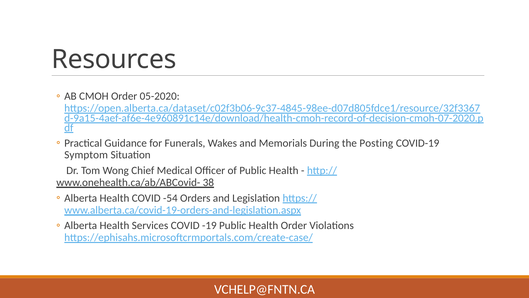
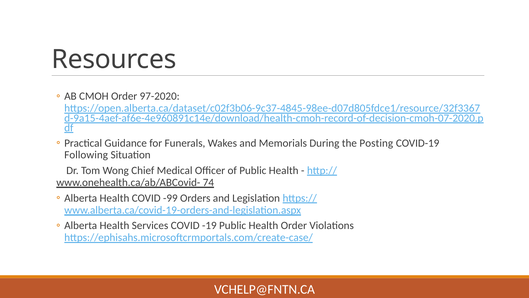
05-2020: 05-2020 -> 97-2020 (160, 96)
Symptom: Symptom -> Following (86, 155)
38: 38 -> 74 (208, 182)
-54: -54 -> -99 (170, 198)
